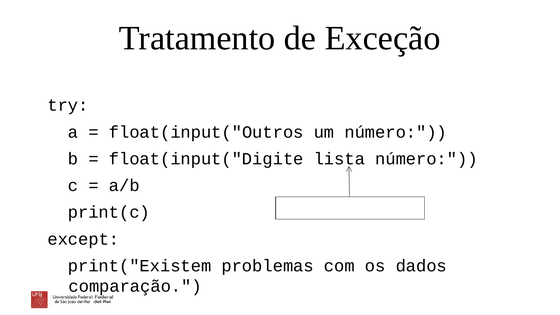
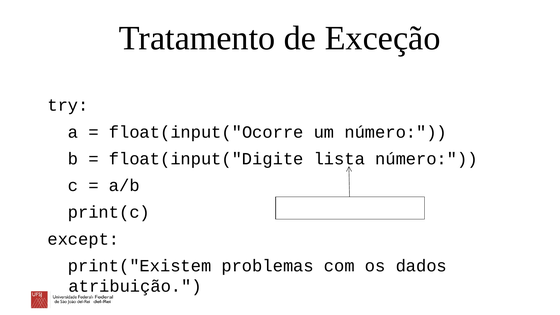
float(input("Outros: float(input("Outros -> float(input("Ocorre (206, 132)
comparação: comparação -> atribuição (135, 286)
